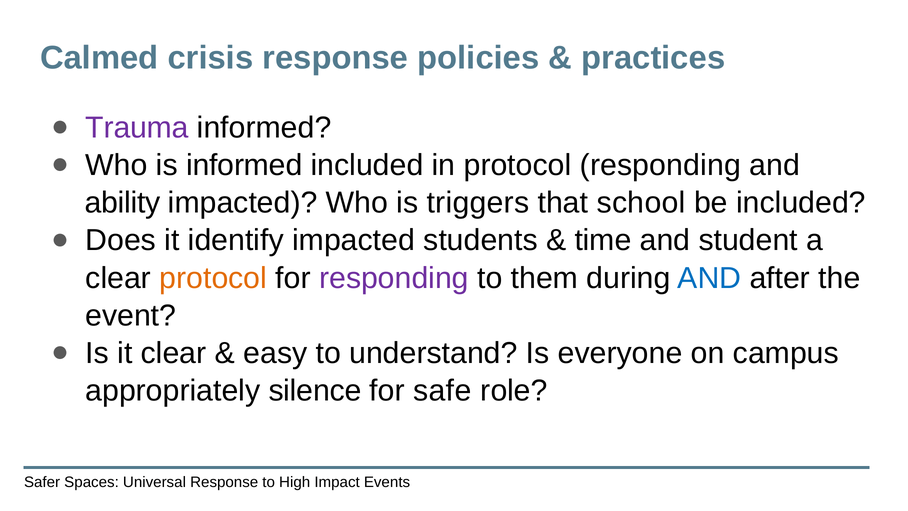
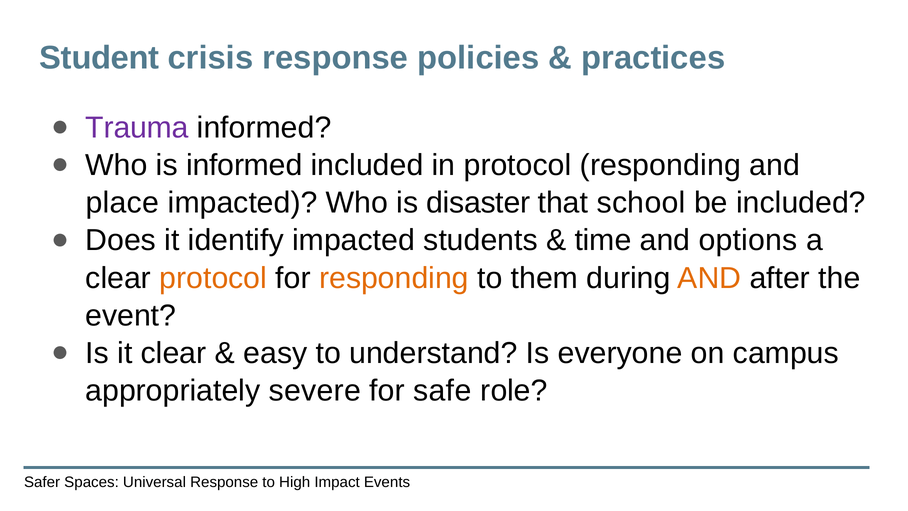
Calmed: Calmed -> Student (99, 58)
ability: ability -> place (122, 203)
triggers: triggers -> disaster (478, 203)
student: student -> options (748, 240)
responding colour: purple -> orange (394, 278)
AND colour: blue -> orange (709, 278)
silence: silence -> severe (315, 391)
